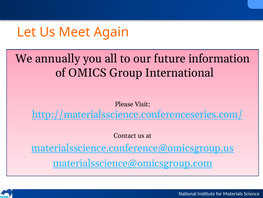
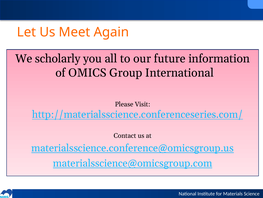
annually: annually -> scholarly (58, 58)
